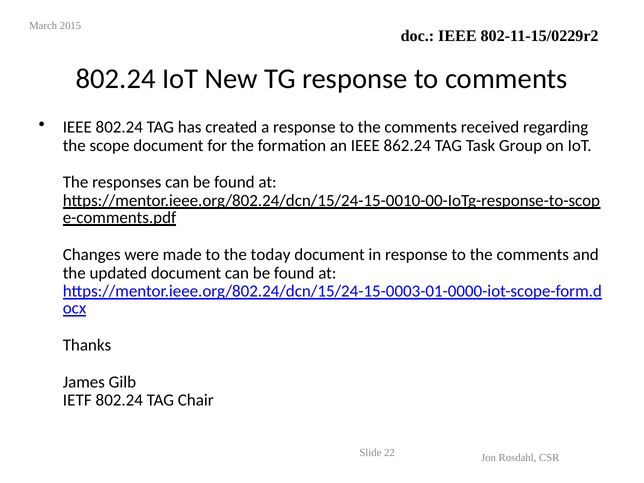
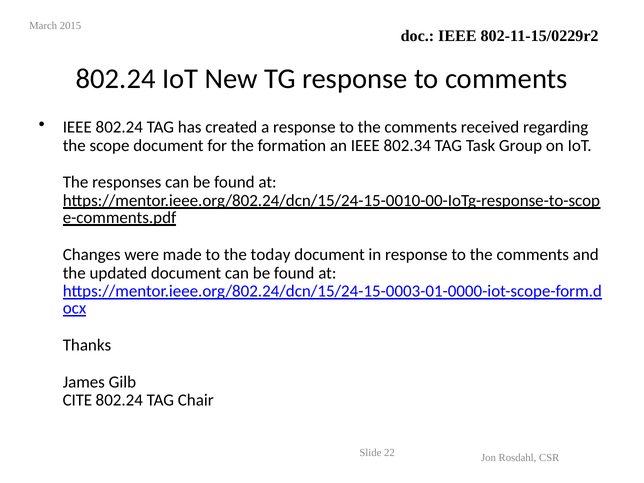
862.24: 862.24 -> 802.34 (407, 146)
IETF: IETF -> CITE (77, 400)
